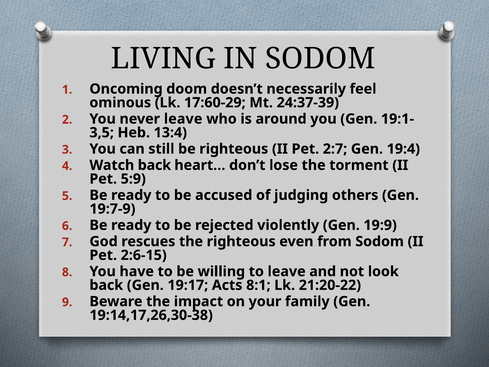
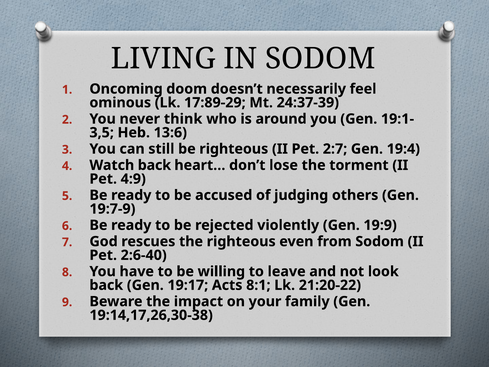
17:60-29: 17:60-29 -> 17:89-29 (215, 103)
never leave: leave -> think (183, 119)
13:4: 13:4 -> 13:6 (170, 133)
5:9: 5:9 -> 4:9 (133, 179)
2:6-15: 2:6-15 -> 2:6-40 (144, 255)
